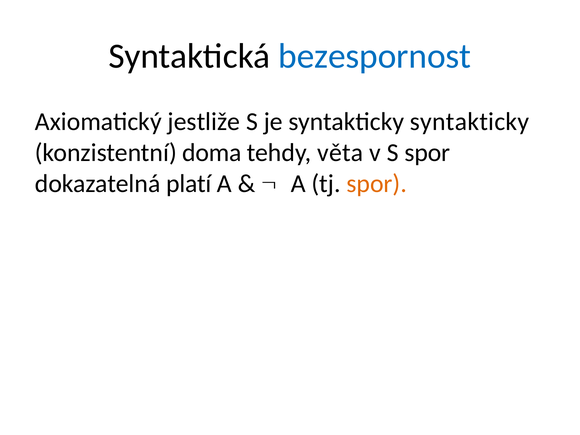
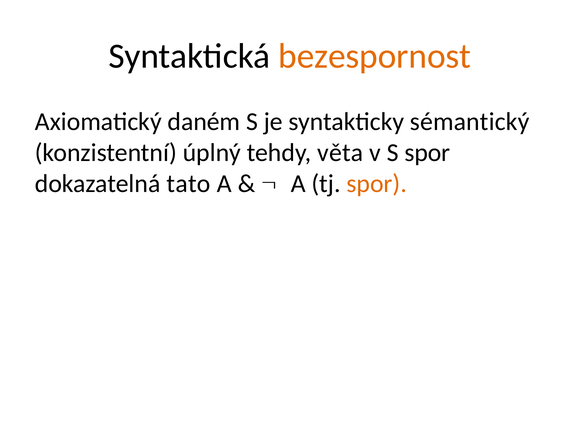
bezespornost colour: blue -> orange (375, 56)
jestliže: jestliže -> daném (204, 122)
syntakticky syntakticky: syntakticky -> sémantický (470, 122)
doma: doma -> úplný (212, 153)
platí: platí -> tato (189, 184)
